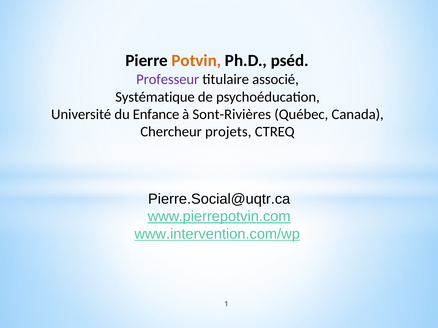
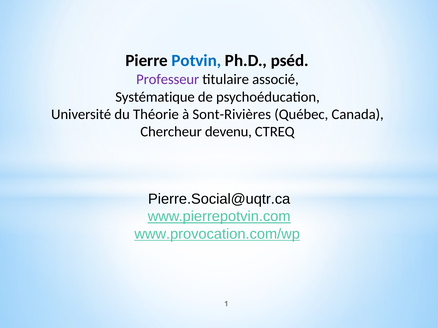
Potvin colour: orange -> blue (196, 61)
Enfance: Enfance -> Théorie (156, 115)
projets: projets -> devenu (228, 132)
www.intervention.com/wp: www.intervention.com/wp -> www.provocation.com/wp (217, 234)
